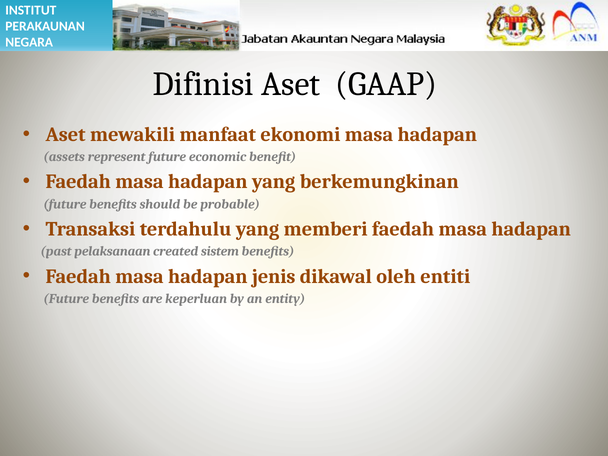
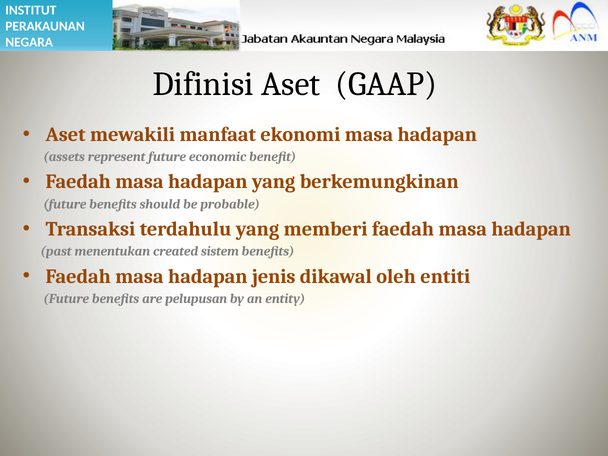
pelaksanaan: pelaksanaan -> menentukan (112, 252)
keperluan: keperluan -> pelupusan (196, 299)
